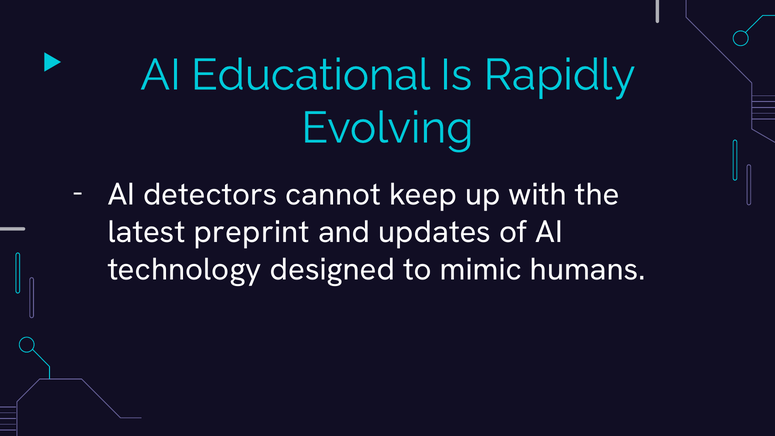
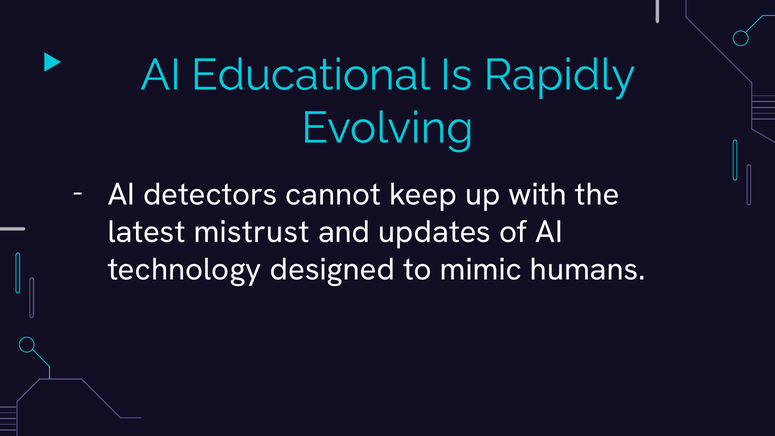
preprint: preprint -> mistrust (252, 232)
